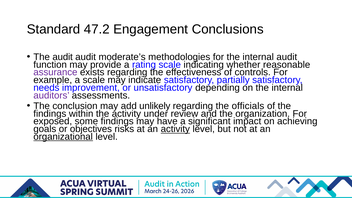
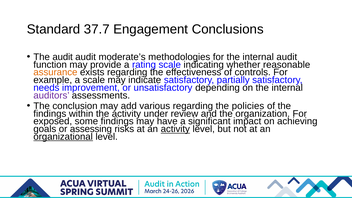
47.2: 47.2 -> 37.7 (97, 29)
assurance colour: purple -> orange (55, 72)
unlikely: unlikely -> various (155, 106)
officials: officials -> policies (248, 106)
objectives: objectives -> assessing (91, 129)
